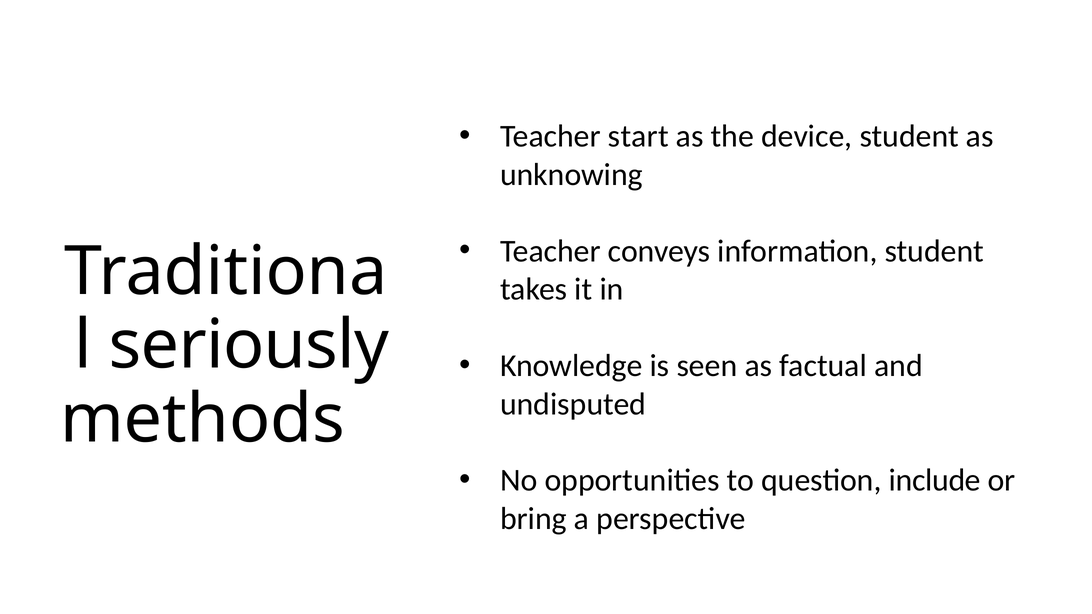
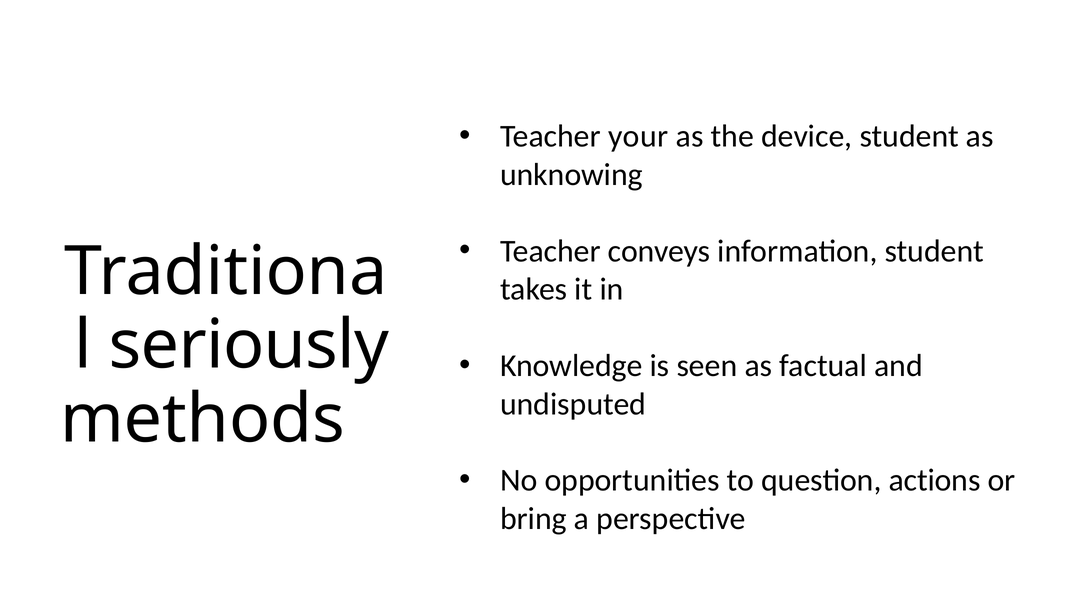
start: start -> your (638, 136)
include: include -> actions (935, 481)
